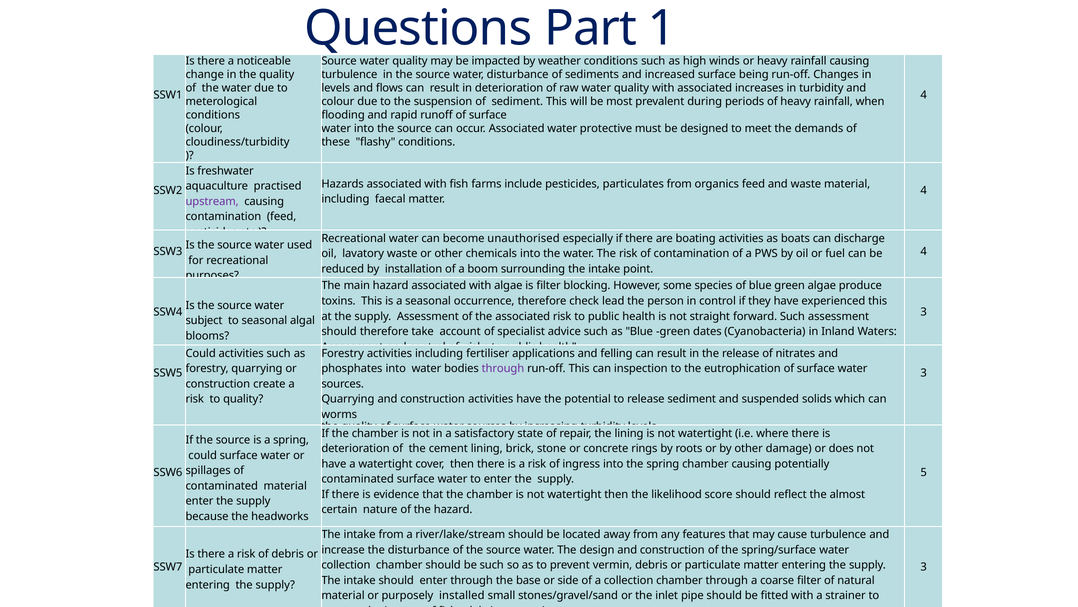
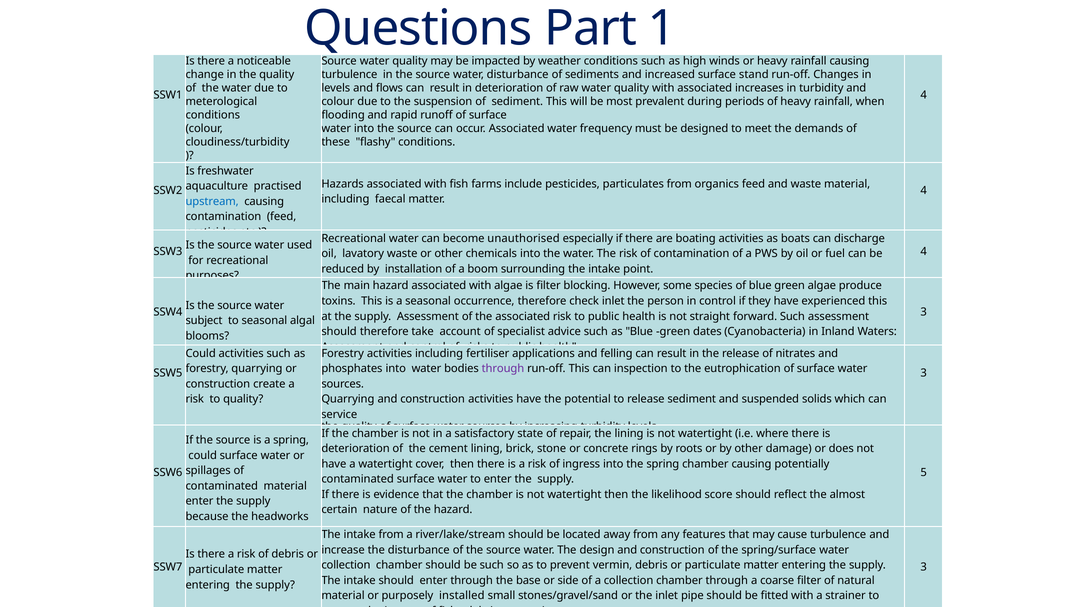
being: being -> stand (754, 75)
protective: protective -> frequency (606, 129)
upstream colour: purple -> blue (212, 201)
check lead: lead -> inlet (613, 301)
worms: worms -> service (339, 414)
